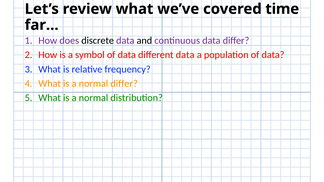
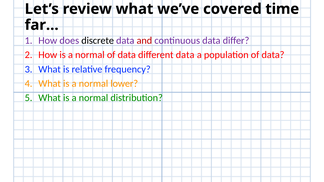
and colour: black -> red (144, 41)
How is a symbol: symbol -> normal (90, 55)
normal differ: differ -> lower (124, 84)
